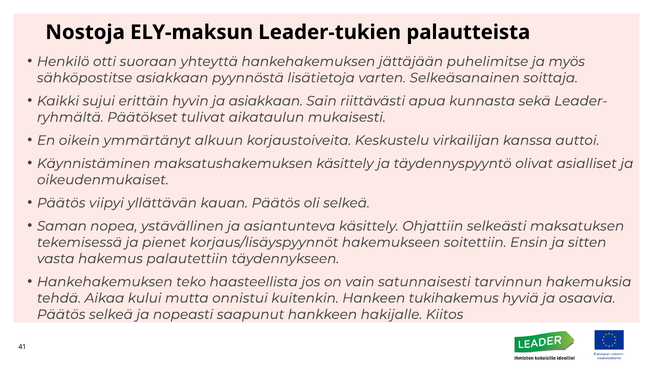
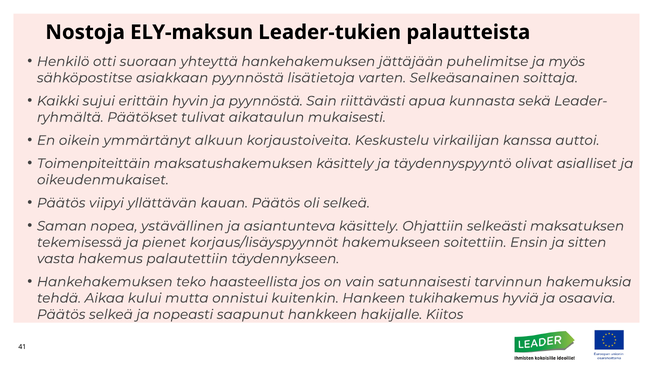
ja asiakkaan: asiakkaan -> pyynnöstä (266, 101)
Käynnistäminen: Käynnistäminen -> Toimenpiteittäin (94, 164)
